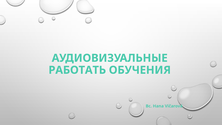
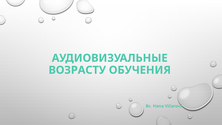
РАБОТАТЬ: РАБОТАТЬ -> ВОЗРАСТУ (77, 70)
